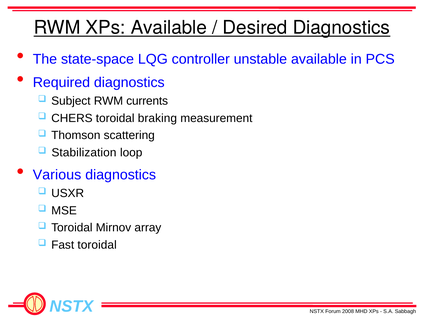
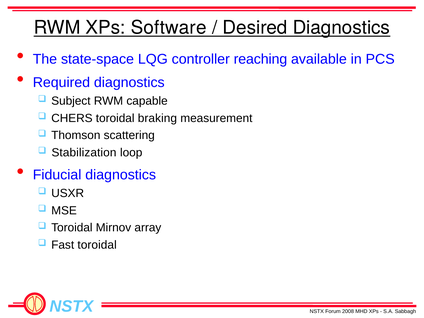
XPs Available: Available -> Software (169, 28)
unstable: unstable -> reaching (260, 59)
currents: currents -> capable (147, 101)
Various: Various -> Fiducial (57, 175)
